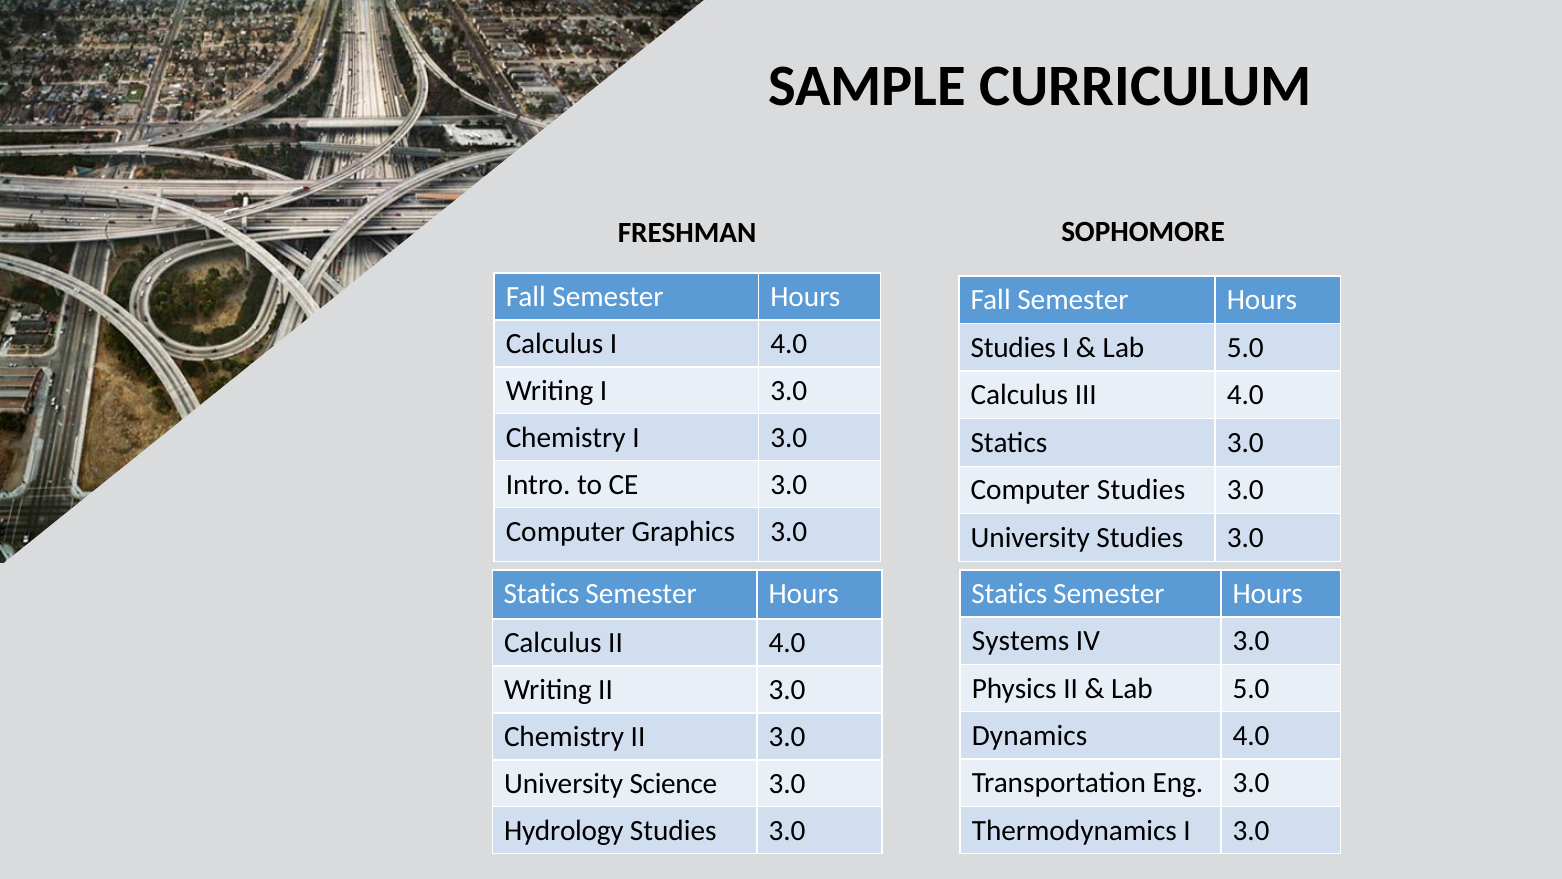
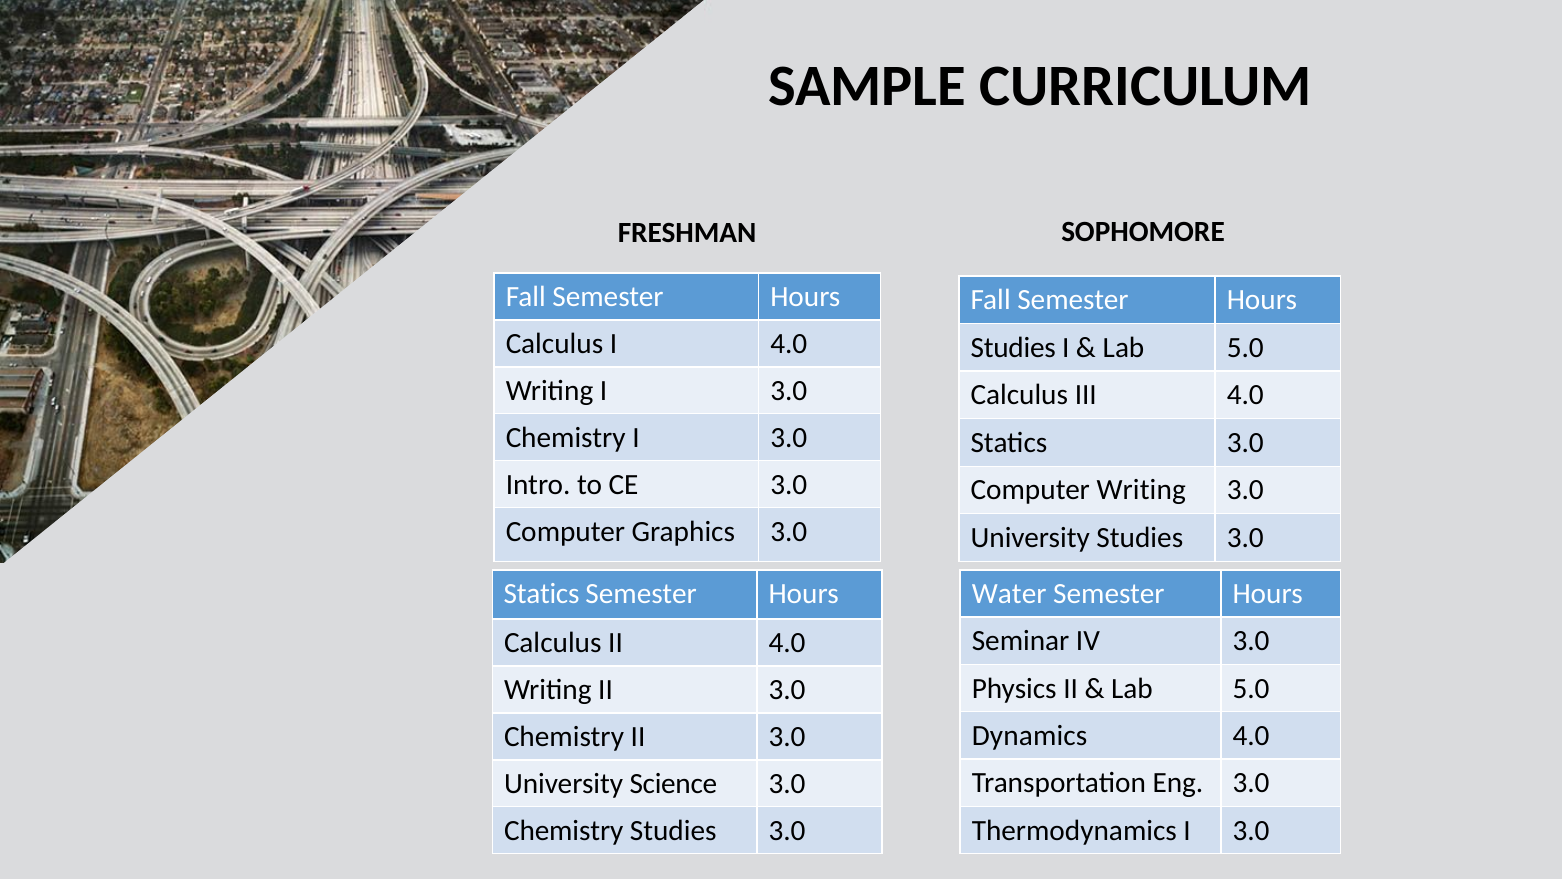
Computer Studies: Studies -> Writing (1141, 490)
Statics: Statics -> Water (1009, 594)
Systems: Systems -> Seminar (1021, 641)
Hydrology: Hydrology -> Chemistry (564, 830)
